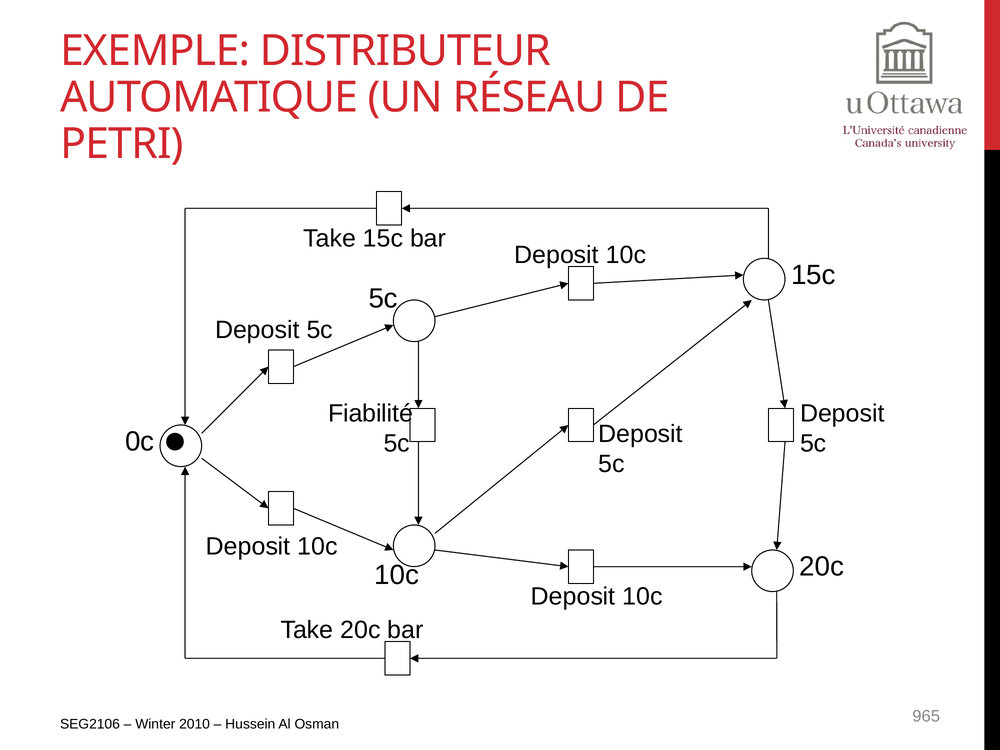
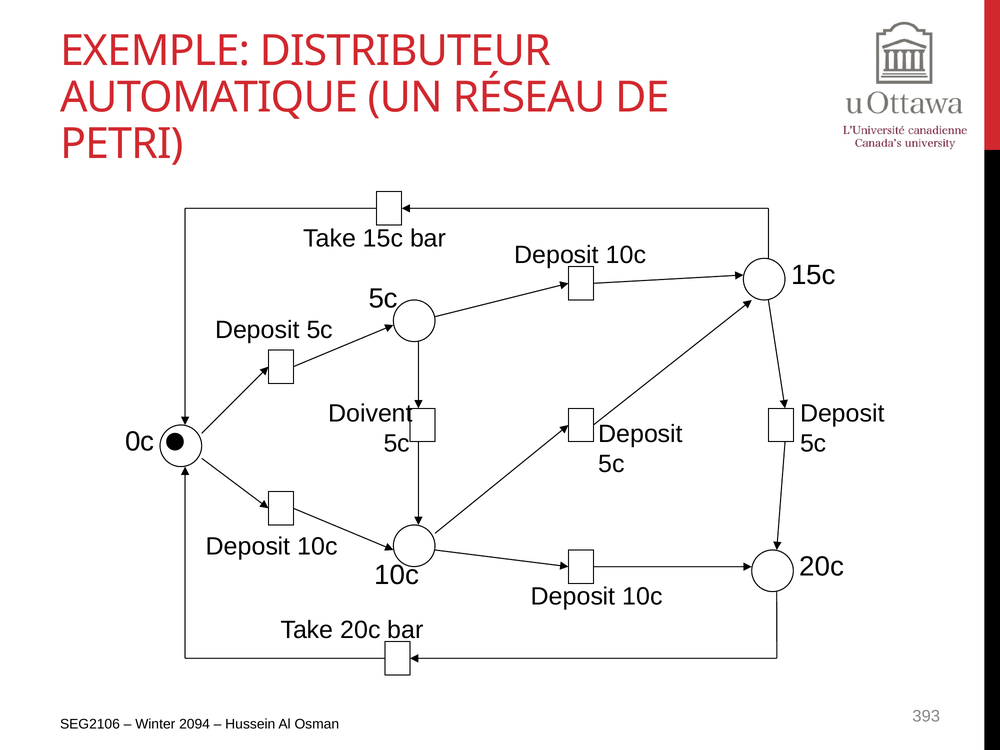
Fiabilité: Fiabilité -> Doivent (370, 413)
2010: 2010 -> 2094 (195, 724)
965: 965 -> 393 (926, 716)
